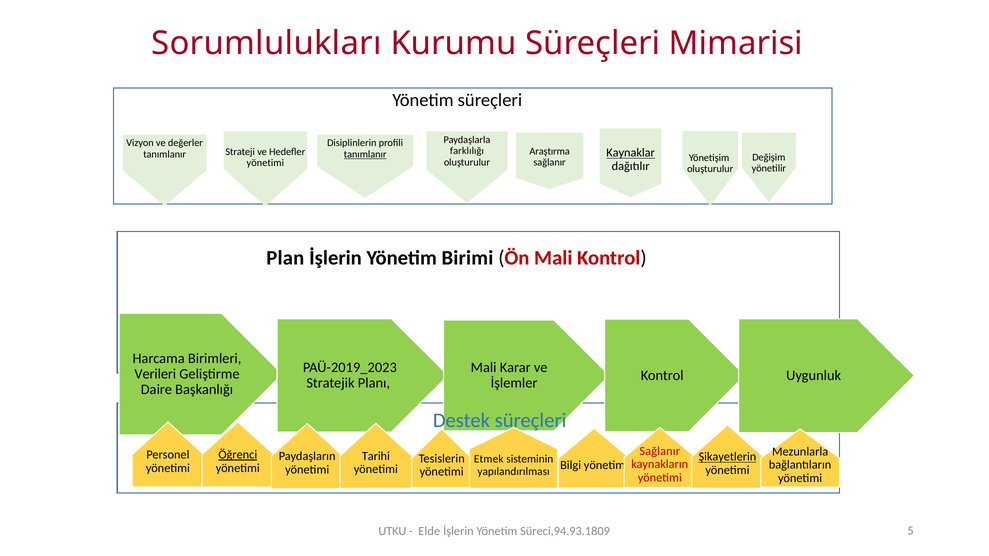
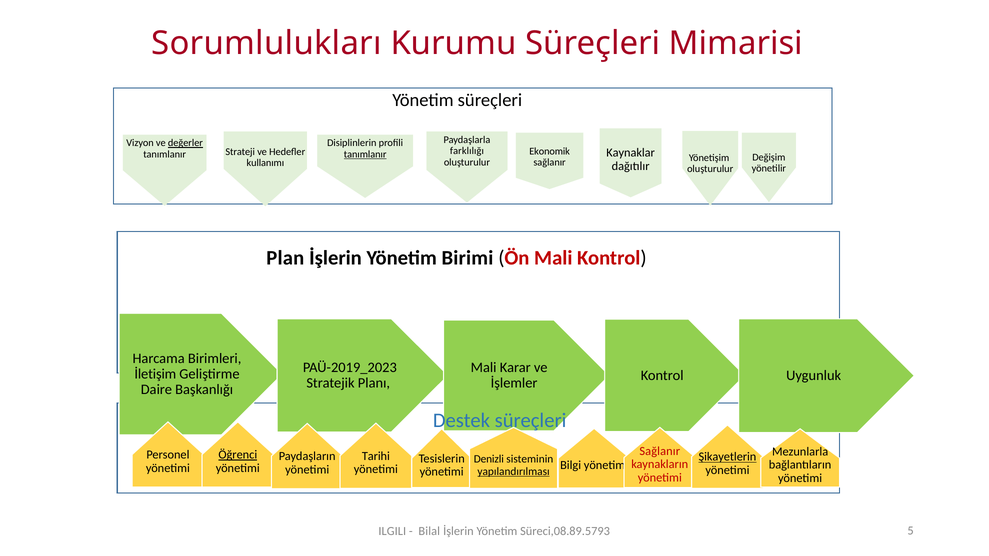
değerler underline: none -> present (185, 143)
Araştırma: Araştırma -> Ekonomik (550, 151)
Kaynaklar underline: present -> none (631, 153)
yönetimi: yönetimi -> kullanımı (265, 163)
Verileri: Verileri -> İletişim (155, 374)
Etmek: Etmek -> Denizli (489, 459)
yapılandırılması underline: none -> present (514, 472)
UTKU: UTKU -> ILGILI (392, 531)
Elde: Elde -> Bilal (429, 531)
Süreci,94.93.1809: Süreci,94.93.1809 -> Süreci,08.89.5793 (565, 531)
